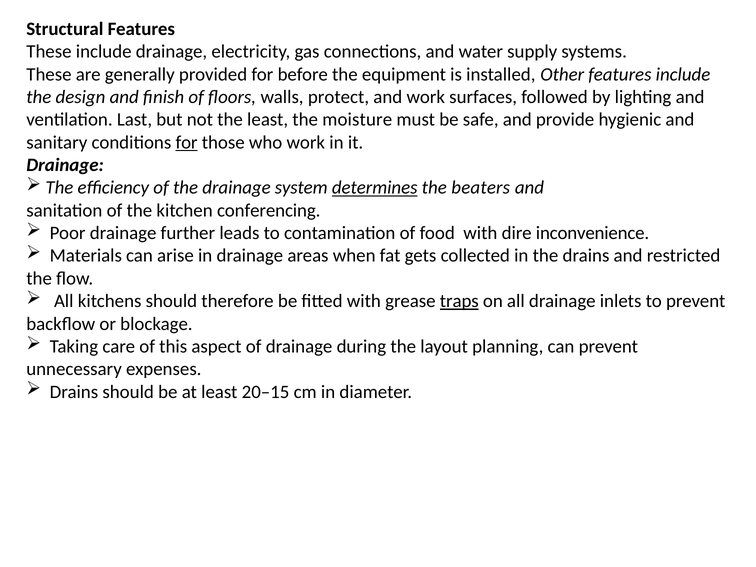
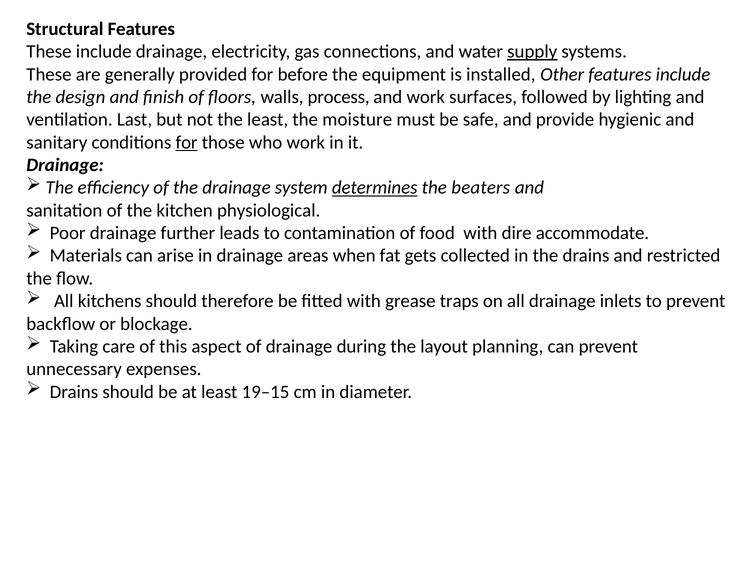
supply underline: none -> present (532, 52)
protect: protect -> process (339, 97)
conferencing: conferencing -> physiological (269, 210)
inconvenience: inconvenience -> accommodate (592, 233)
traps underline: present -> none (459, 301)
20–15: 20–15 -> 19–15 (266, 392)
